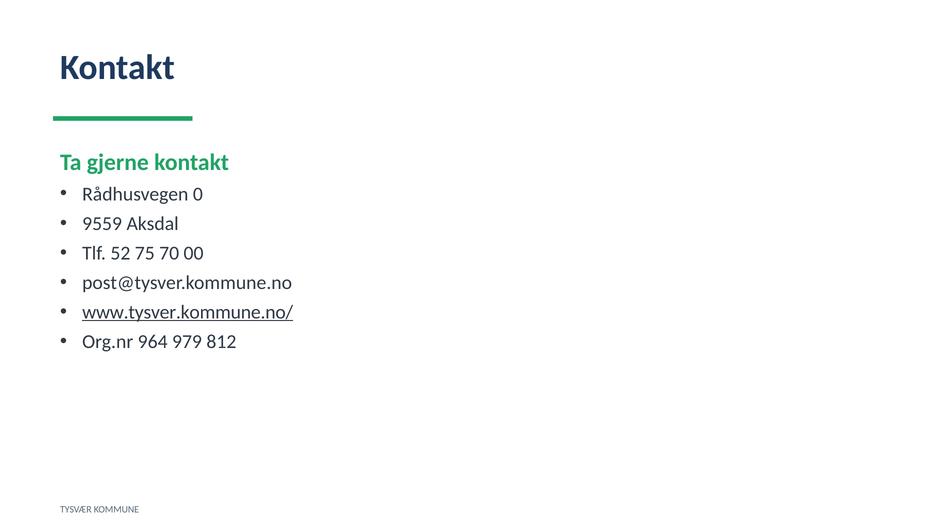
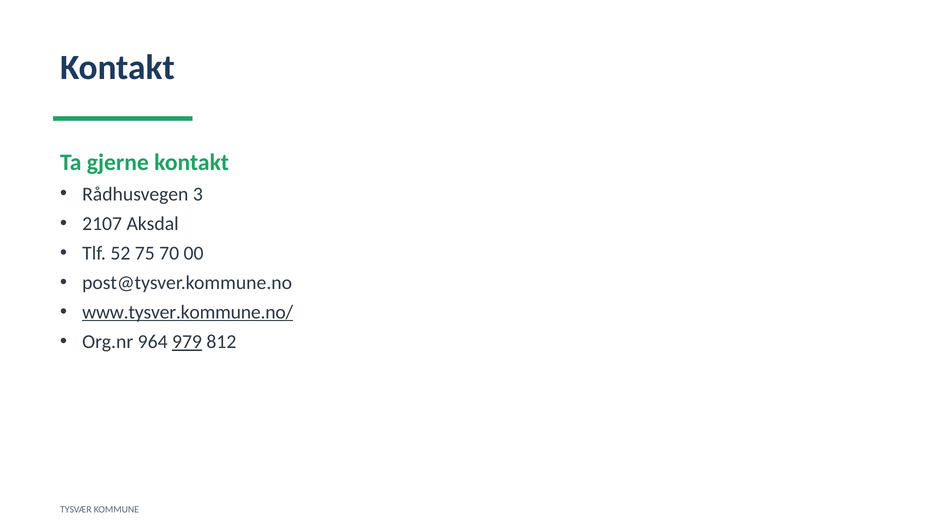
0: 0 -> 3 (198, 194)
9559: 9559 -> 2107 (102, 224)
979 underline: none -> present (187, 342)
